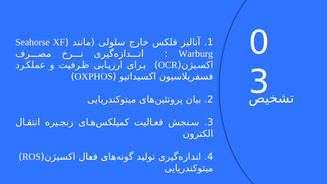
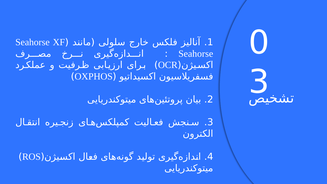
Warburg: Warburg -> Seahorse (196, 54)
